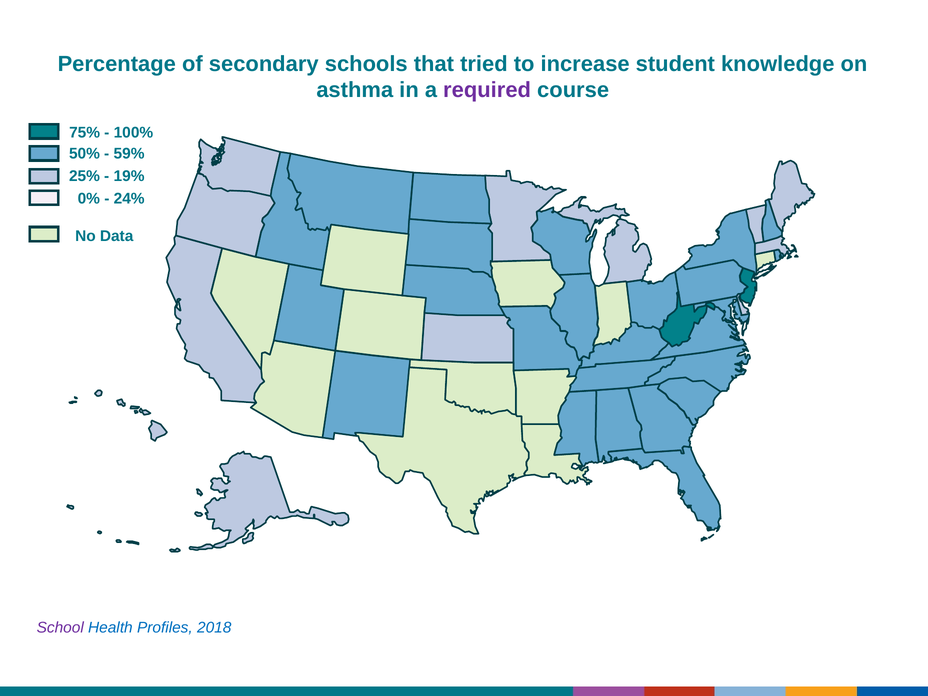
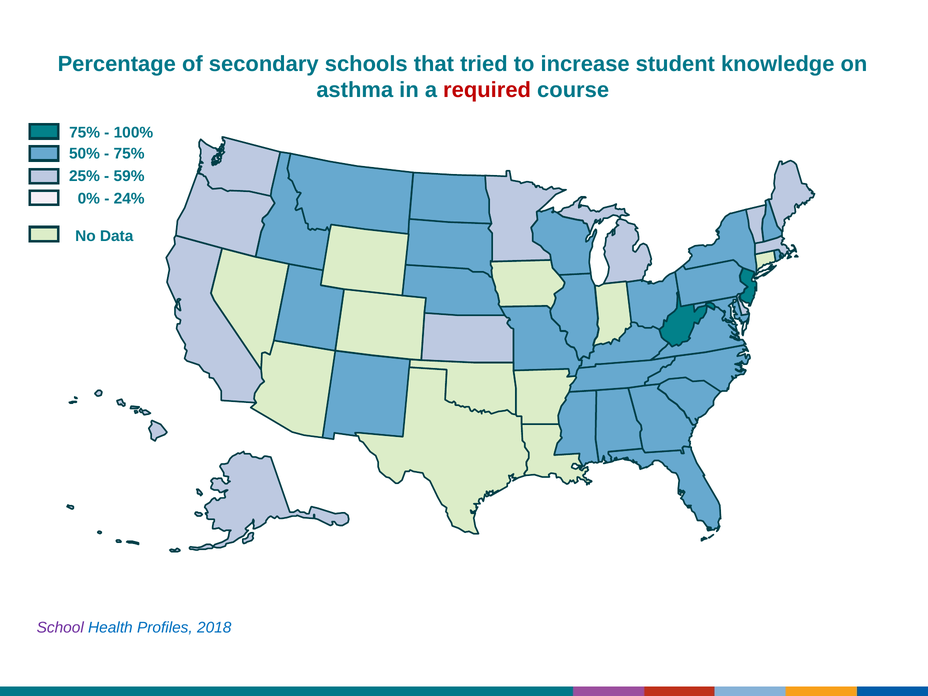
required colour: purple -> red (487, 90)
59%: 59% -> 75% (129, 153)
19%: 19% -> 59% (129, 176)
